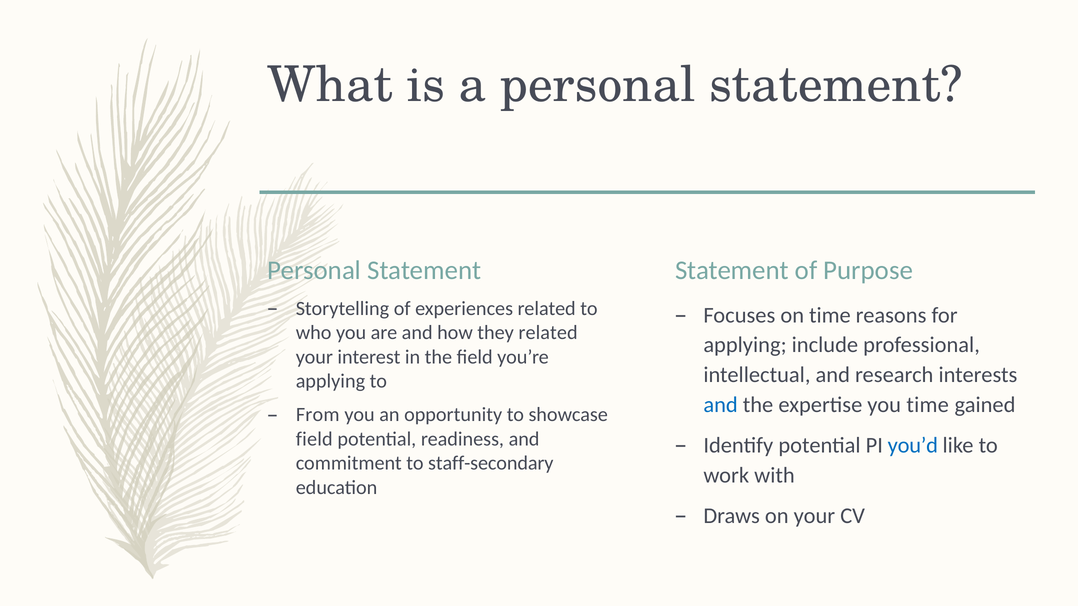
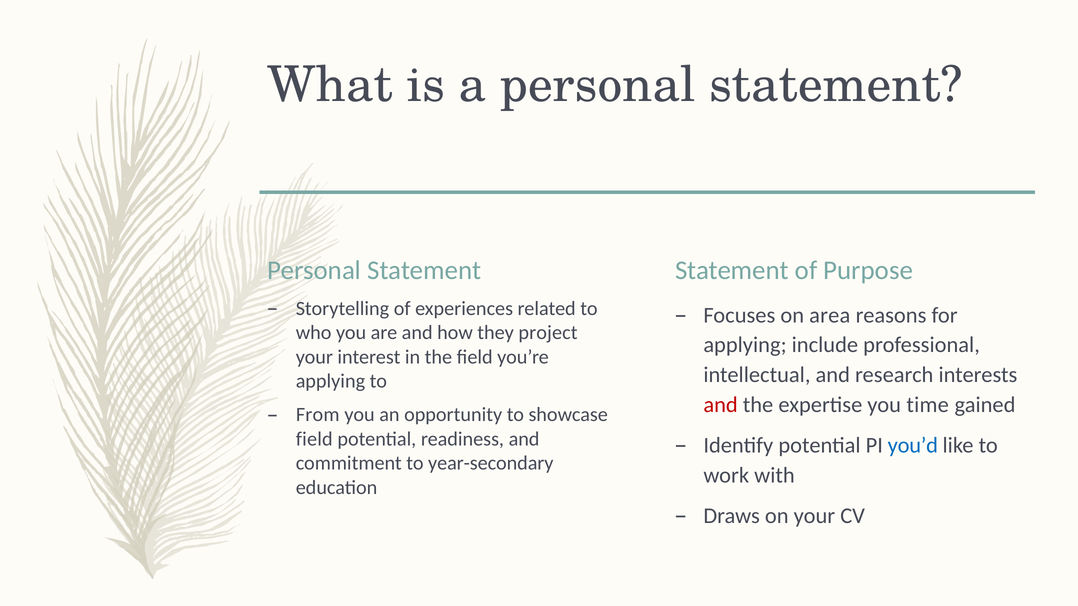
on time: time -> area (830, 315)
they related: related -> project (548, 333)
and colour: blue -> red (721, 405)
staff-secondary: staff-secondary -> year-secondary (491, 463)
